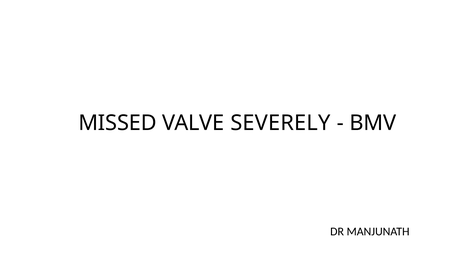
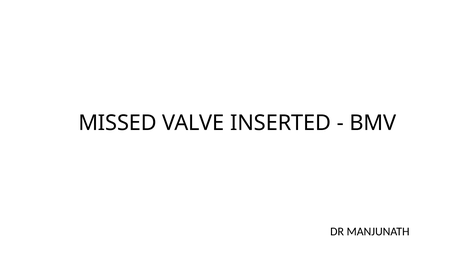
SEVERELY: SEVERELY -> INSERTED (281, 123)
